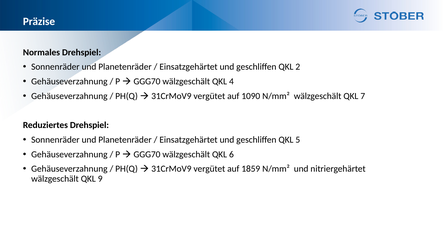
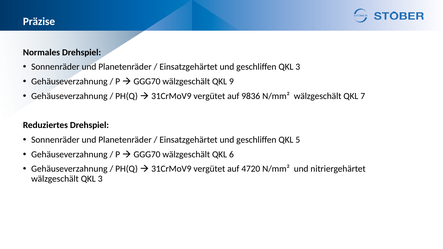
geschliffen QKL 2: 2 -> 3 (298, 67)
4: 4 -> 9 (231, 82)
1090: 1090 -> 9836 (251, 96)
1859: 1859 -> 4720 (251, 169)
wälzgeschält QKL 9: 9 -> 3 (100, 179)
